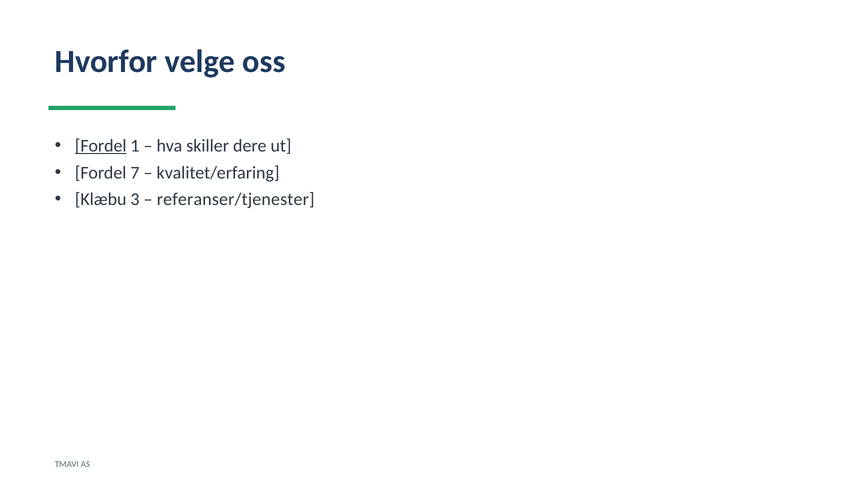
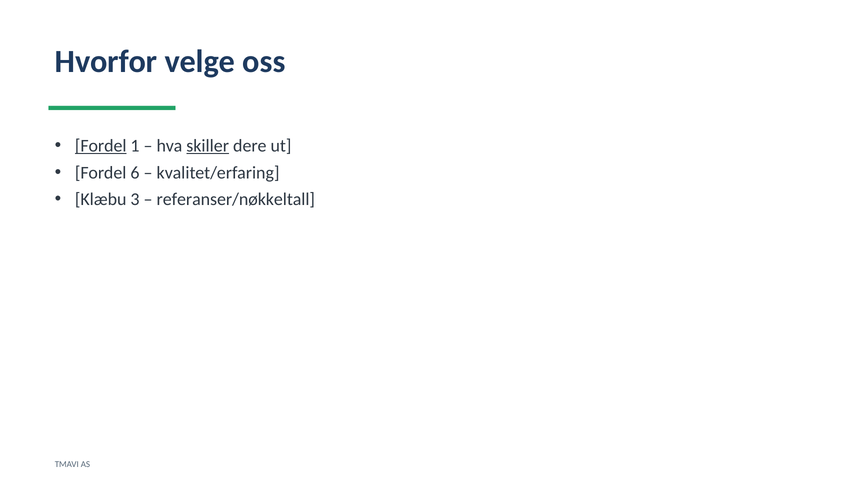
skiller underline: none -> present (208, 146)
7: 7 -> 6 (135, 173)
referanser/tjenester: referanser/tjenester -> referanser/nøkkeltall (236, 200)
